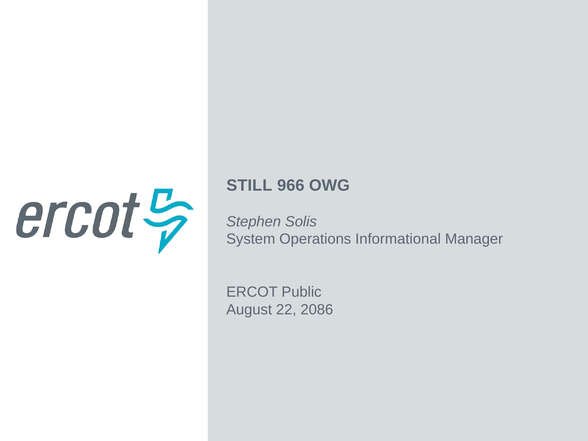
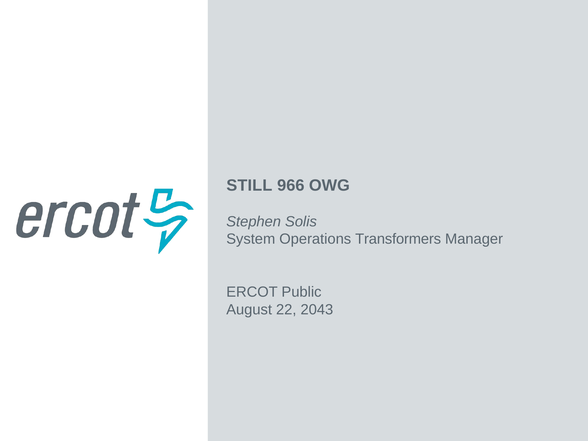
Informational: Informational -> Transformers (398, 239)
2086: 2086 -> 2043 (317, 310)
